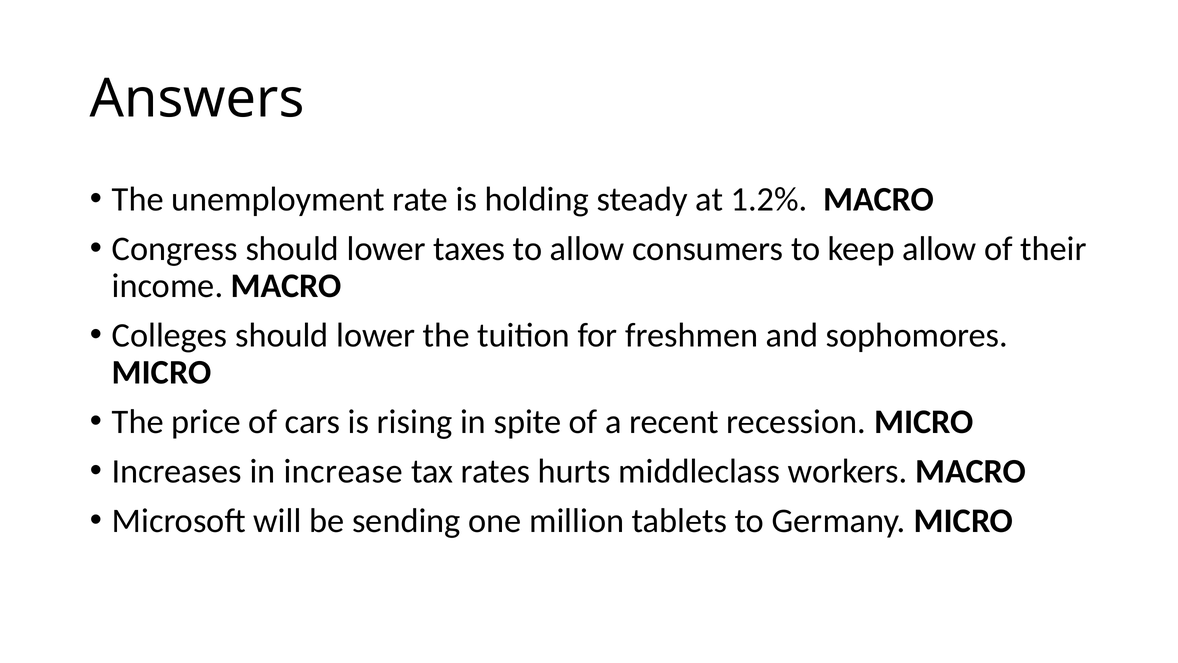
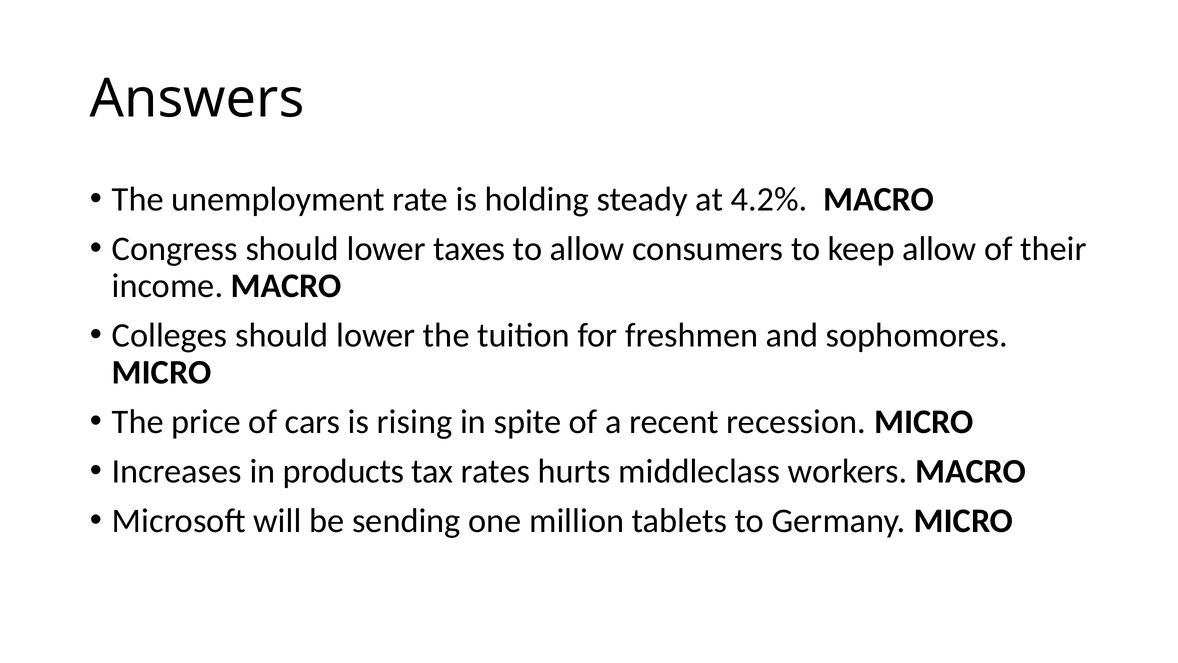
1.2%: 1.2% -> 4.2% (769, 199)
increase: increase -> products (344, 471)
